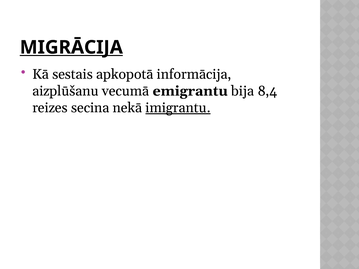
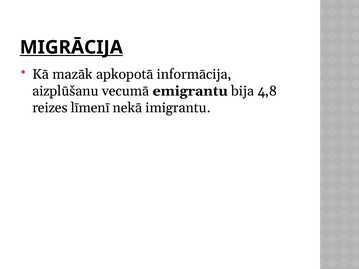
sestais: sestais -> mazāk (72, 74)
8,4: 8,4 -> 4,8 (267, 91)
secina: secina -> līmenī (90, 108)
imigrantu underline: present -> none (178, 108)
